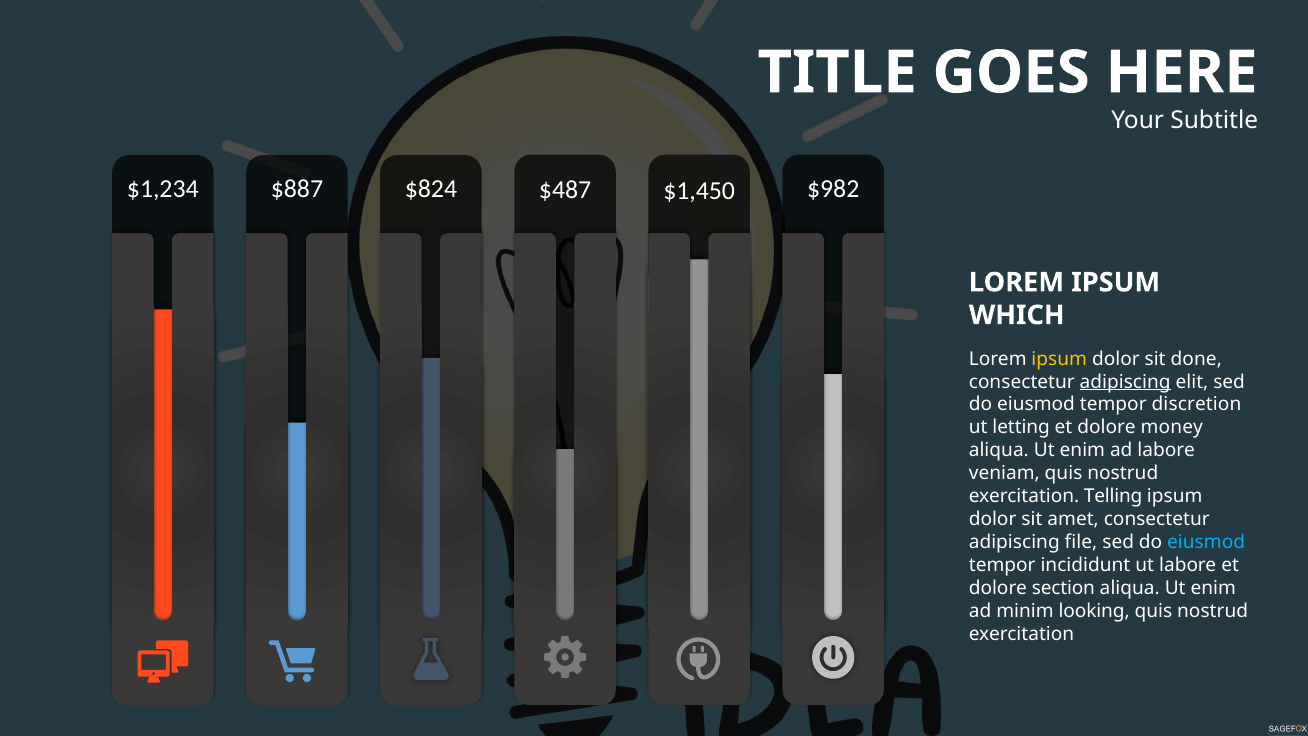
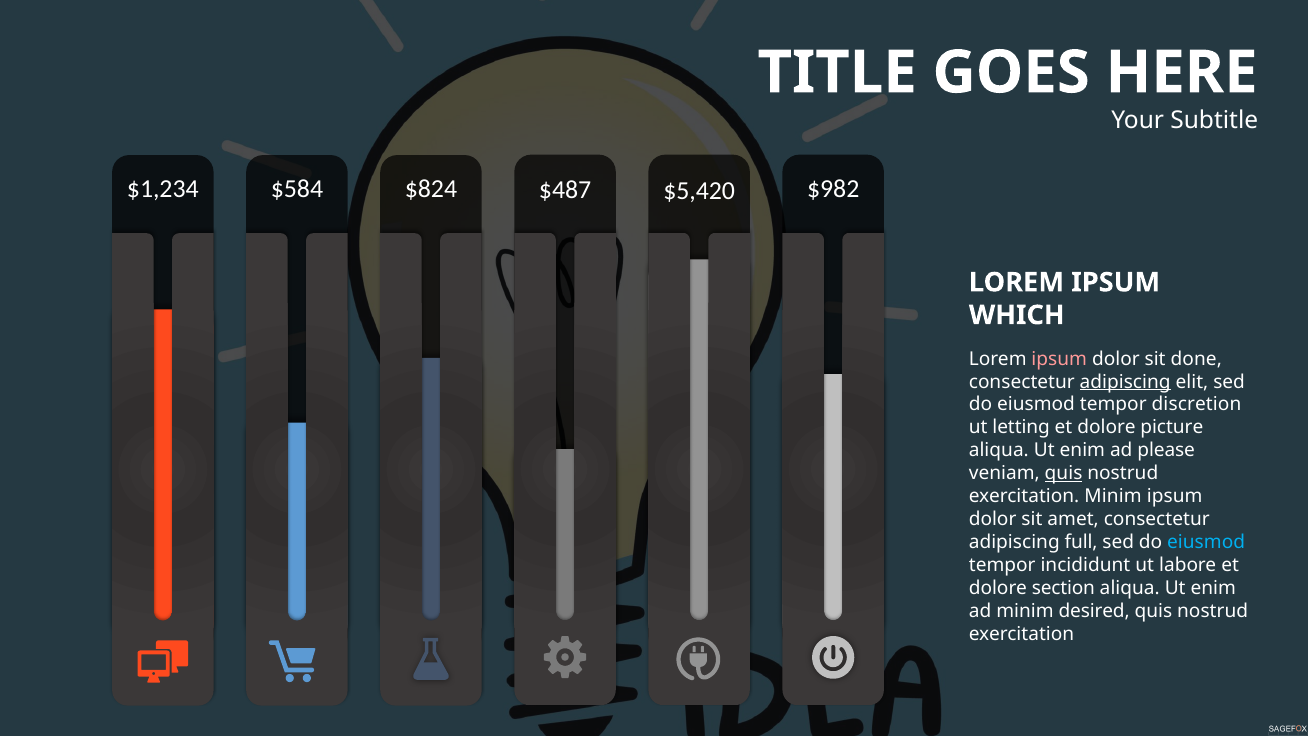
$887: $887 -> $584 (297, 189)
$1,450: $1,450 -> $5,420 (699, 191)
ipsum colour: yellow -> pink (1059, 359)
money: money -> picture (1172, 427)
ad labore: labore -> please (1166, 450)
quis underline: none -> present (1064, 473)
exercitation Telling: Telling -> Minim (1113, 496)
file: file -> full (1081, 542)
looking: looking -> desired (1094, 611)
